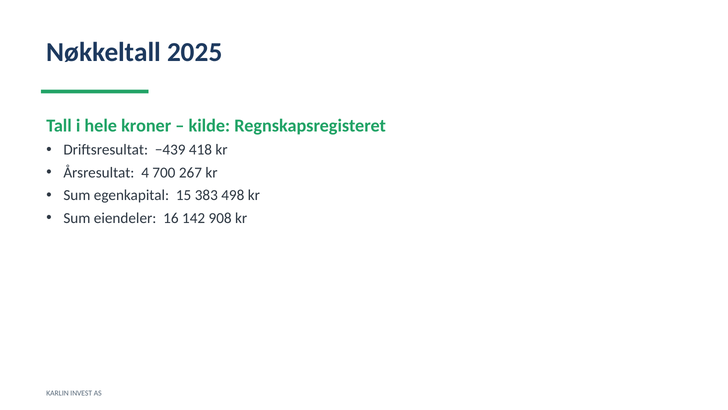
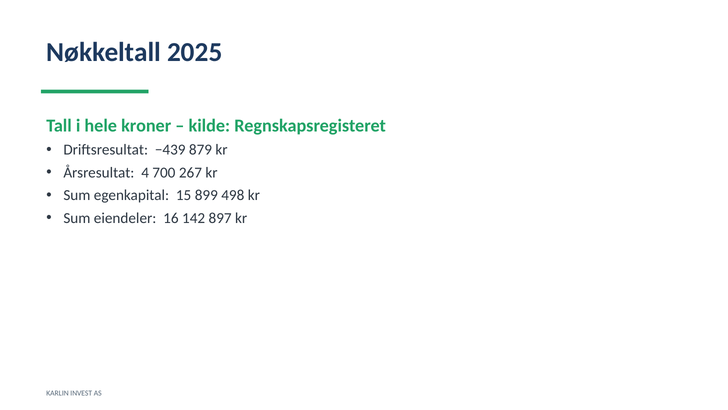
418: 418 -> 879 (201, 150)
383: 383 -> 899 (206, 195)
908: 908 -> 897 (220, 218)
